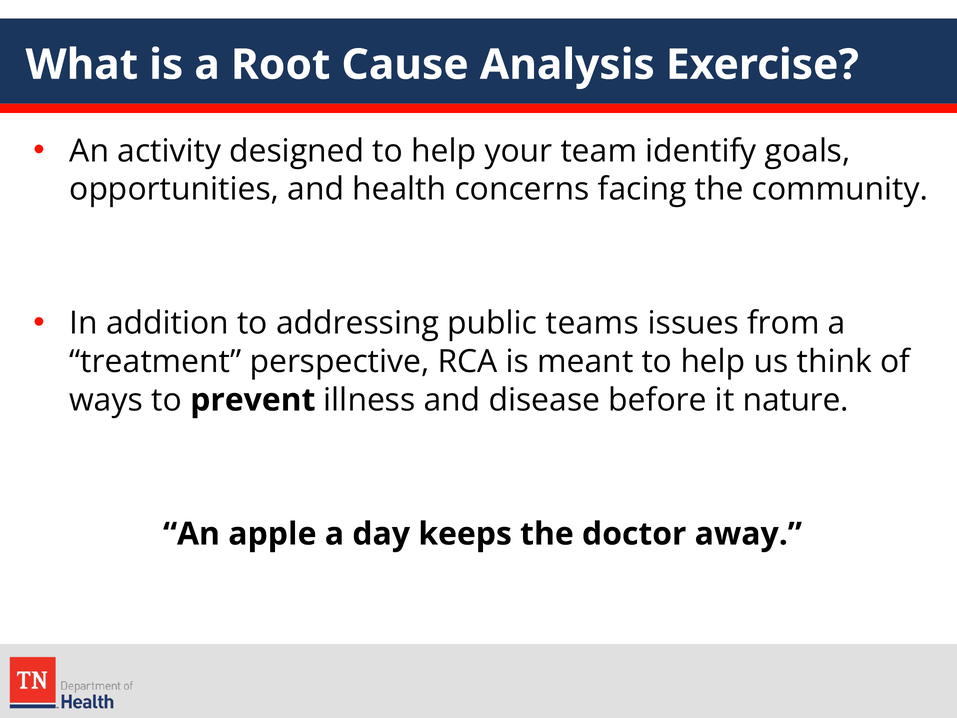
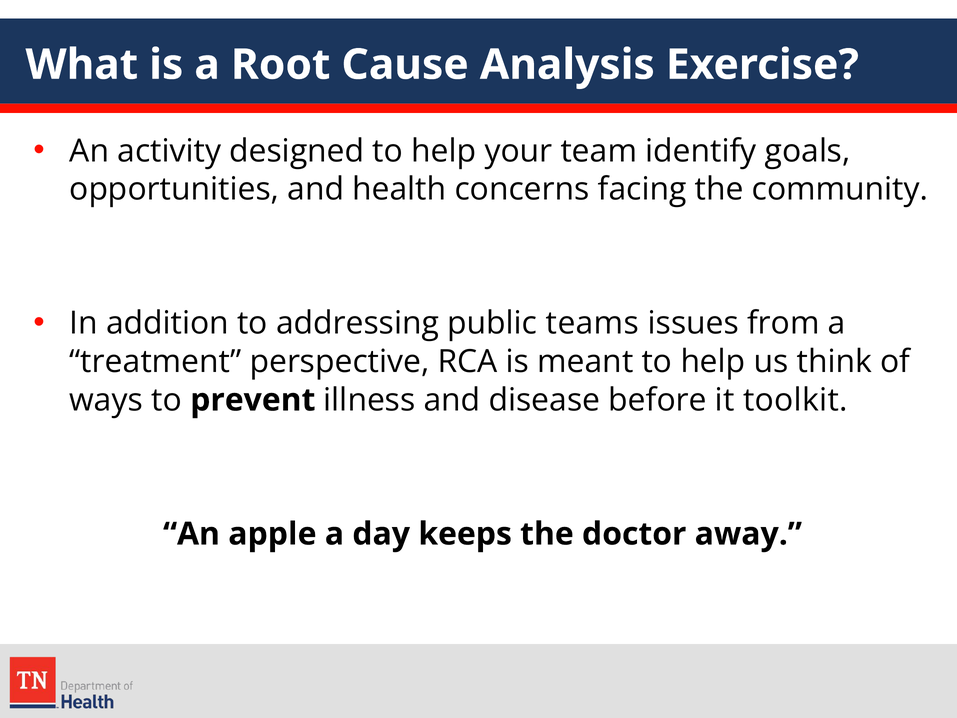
nature: nature -> toolkit (795, 400)
